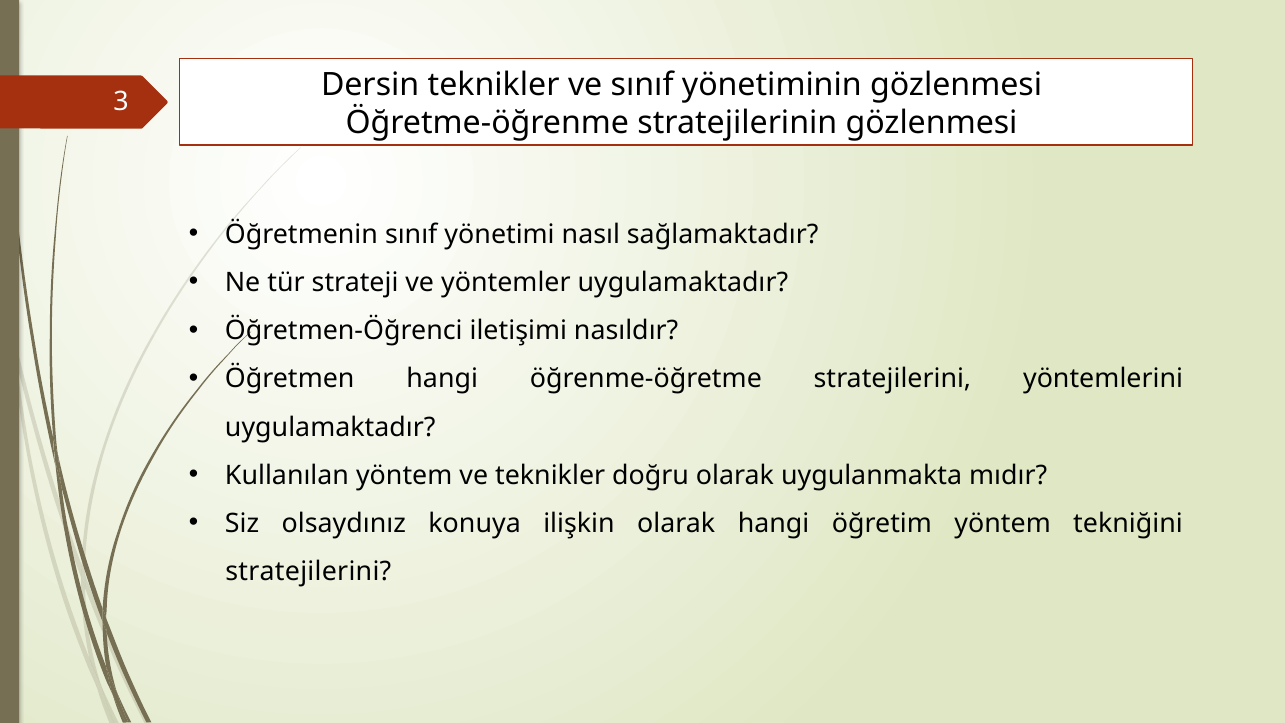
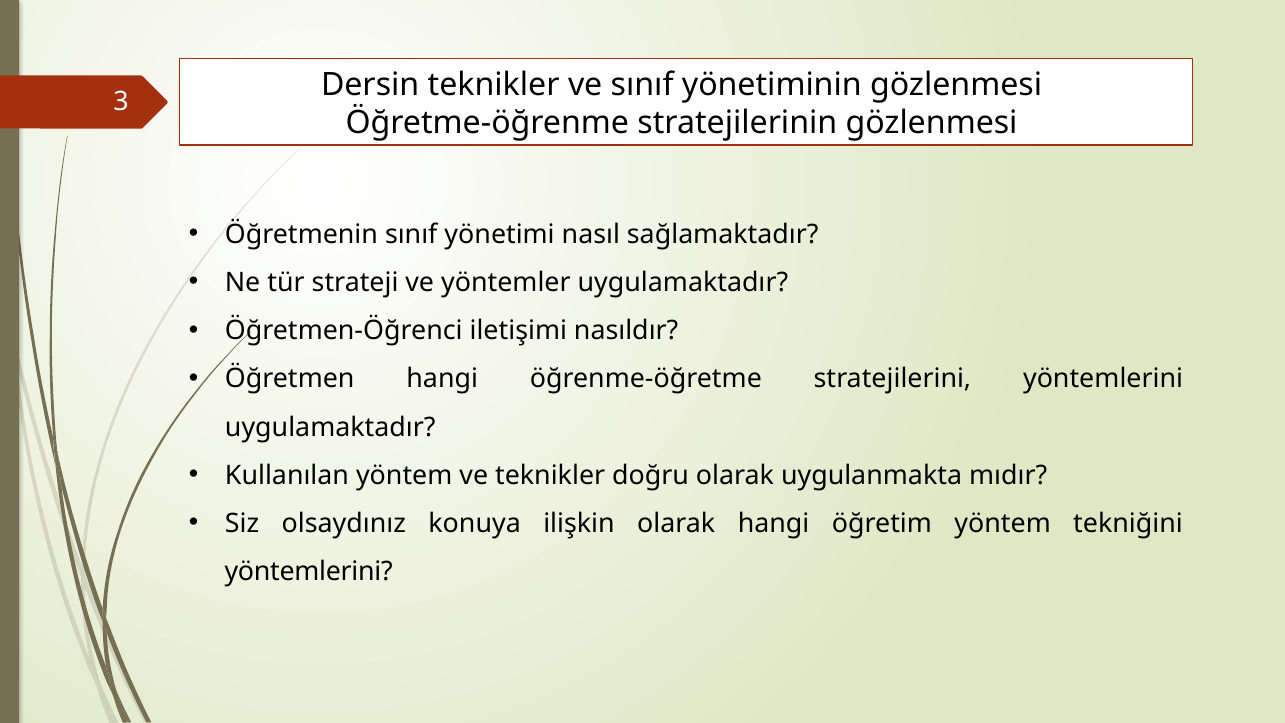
stratejilerini: stratejilerini -> yöntemlerini (309, 572)
